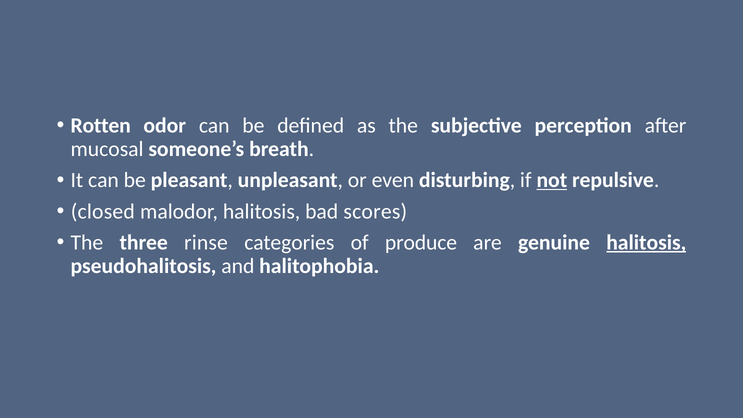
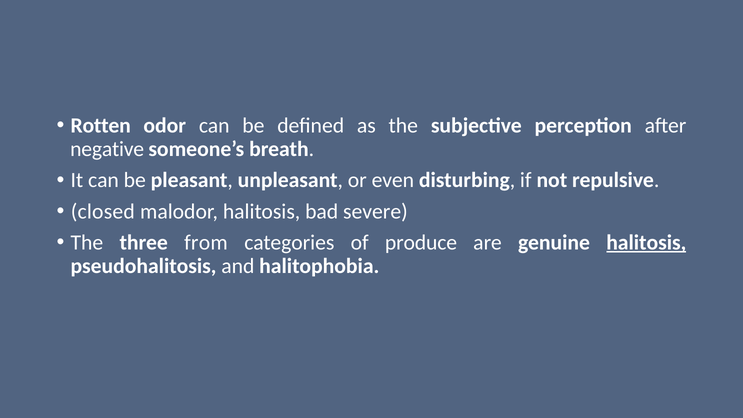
mucosal: mucosal -> negative (107, 149)
not underline: present -> none (552, 180)
scores: scores -> severe (375, 211)
rinse: rinse -> from (206, 242)
